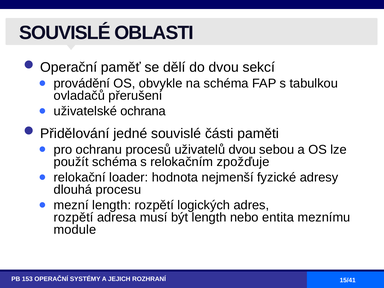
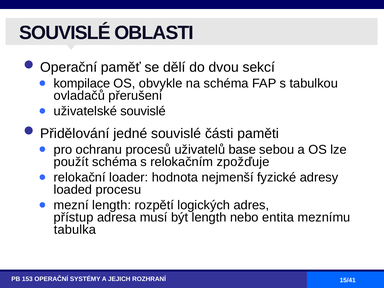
provádění: provádění -> kompilace (82, 83)
uživatelské ochrana: ochrana -> souvislé (143, 111)
uživatelů dvou: dvou -> base (242, 150)
dlouhá: dlouhá -> loaded (73, 190)
rozpětí: rozpětí -> přístup (74, 217)
module: module -> tabulka (75, 230)
